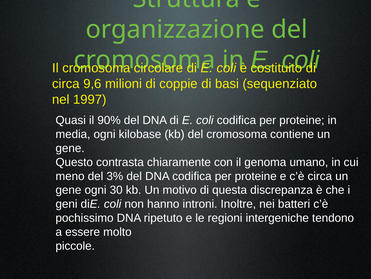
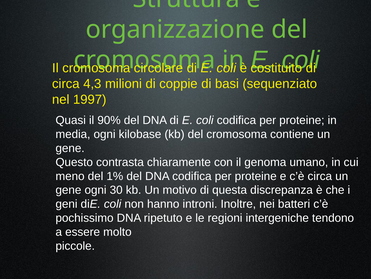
9,6: 9,6 -> 4,3 (92, 84)
3%: 3% -> 1% (115, 176)
